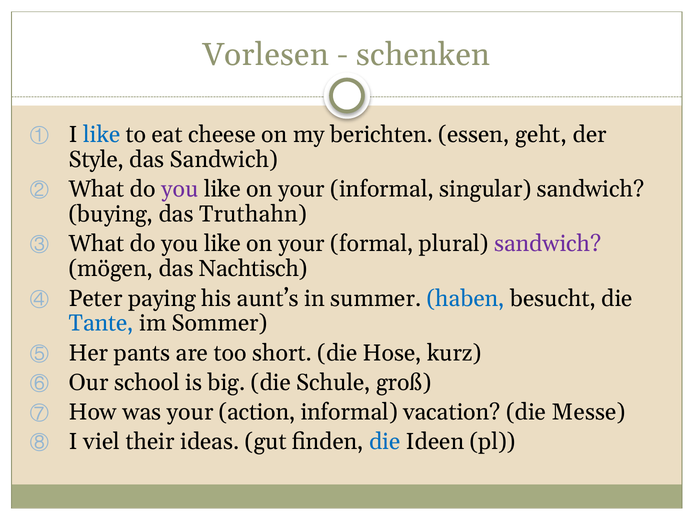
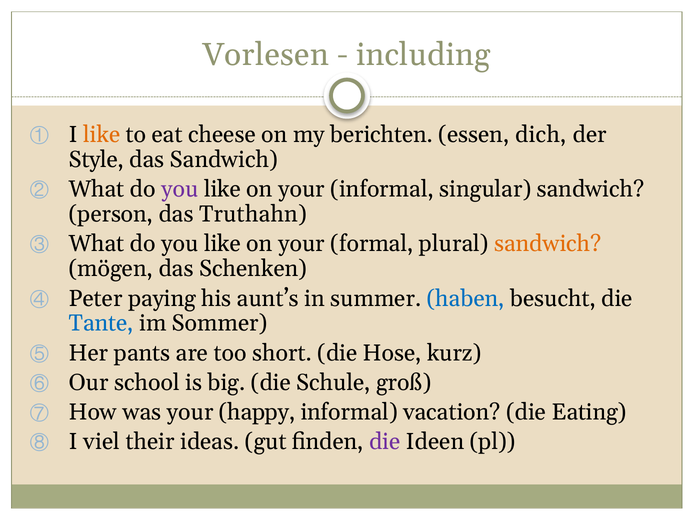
schenken: schenken -> including (423, 55)
like colour: blue -> orange (102, 135)
geht: geht -> dich (541, 135)
buying: buying -> person (111, 214)
sandwich colour: purple -> orange (548, 244)
Nachtisch: Nachtisch -> Schenken (253, 269)
action: action -> happy (257, 413)
Messe: Messe -> Eating (589, 413)
die colour: blue -> purple (385, 442)
